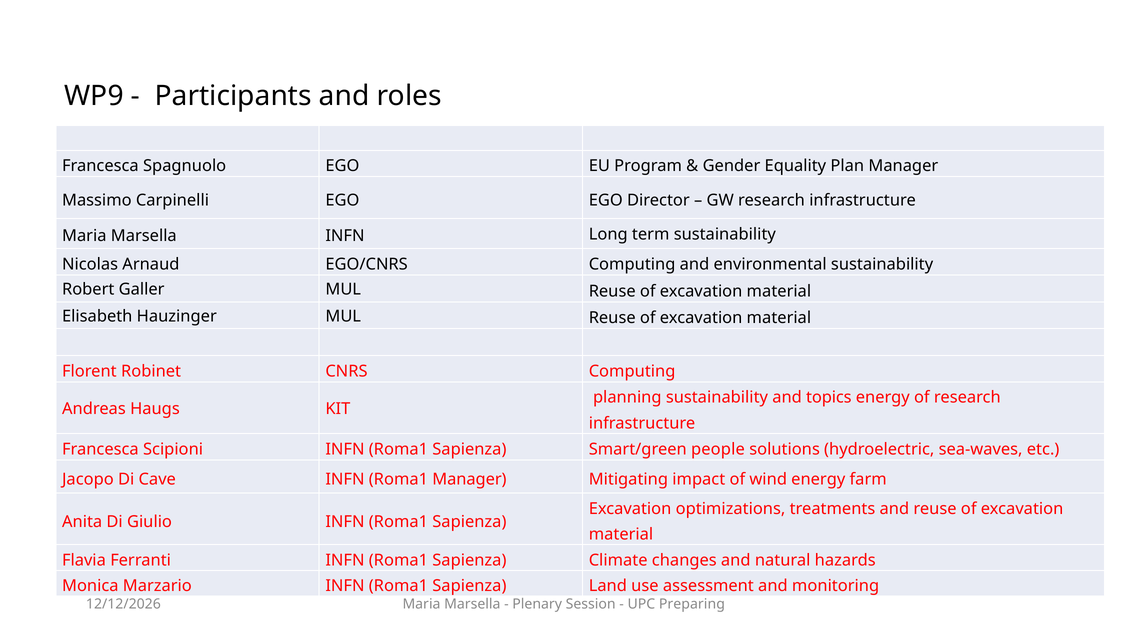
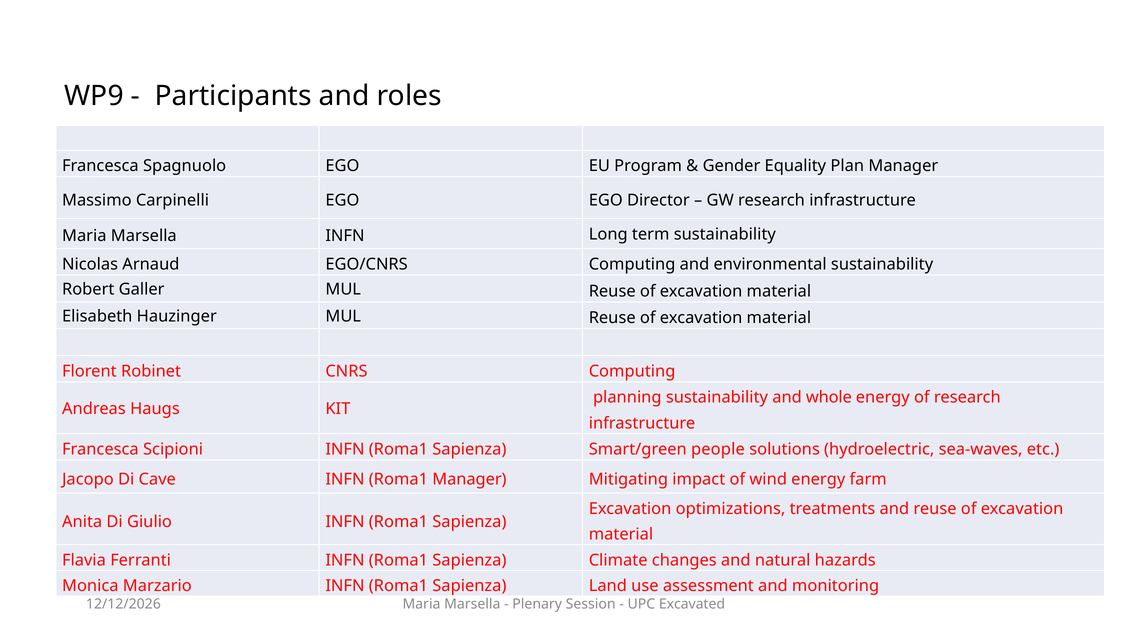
topics: topics -> whole (829, 398)
Preparing: Preparing -> Excavated (692, 605)
